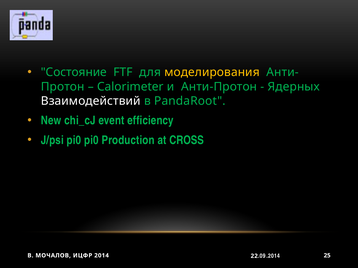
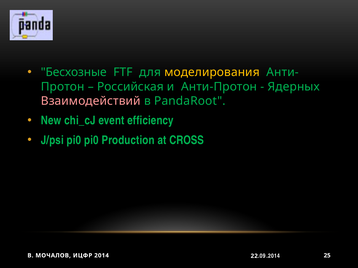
Состояние: Состояние -> Бесхозные (74, 72)
Calorimeter: Calorimeter -> Российская (130, 87)
Взаимодействий colour: white -> pink (91, 101)
